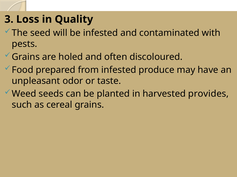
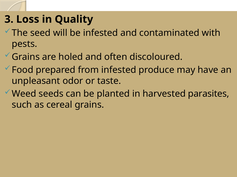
provides: provides -> parasites (209, 94)
